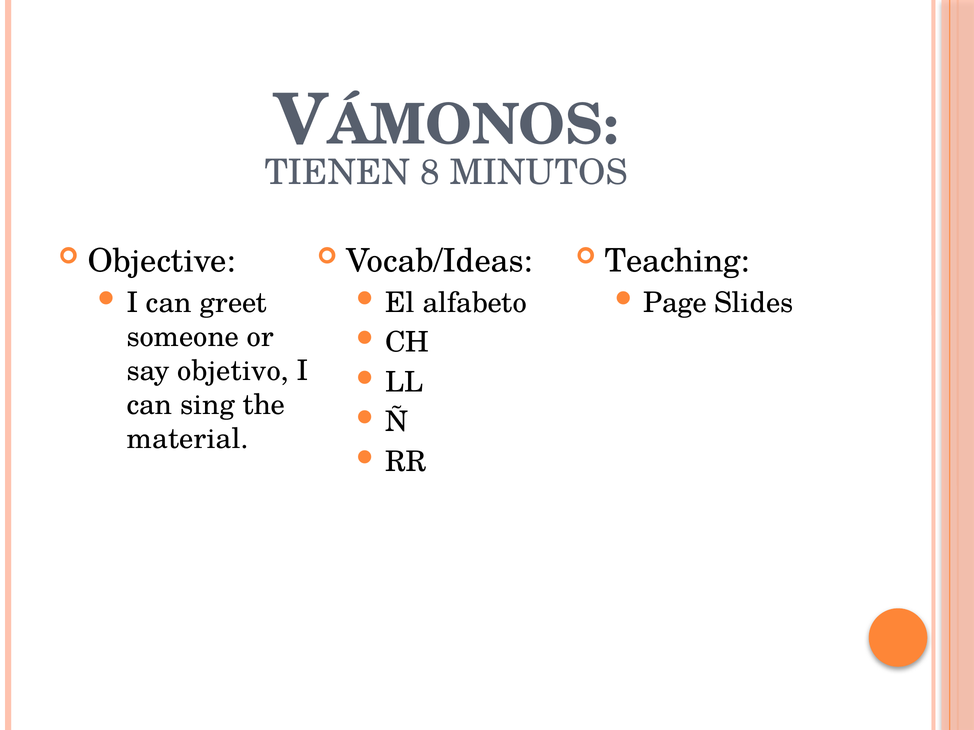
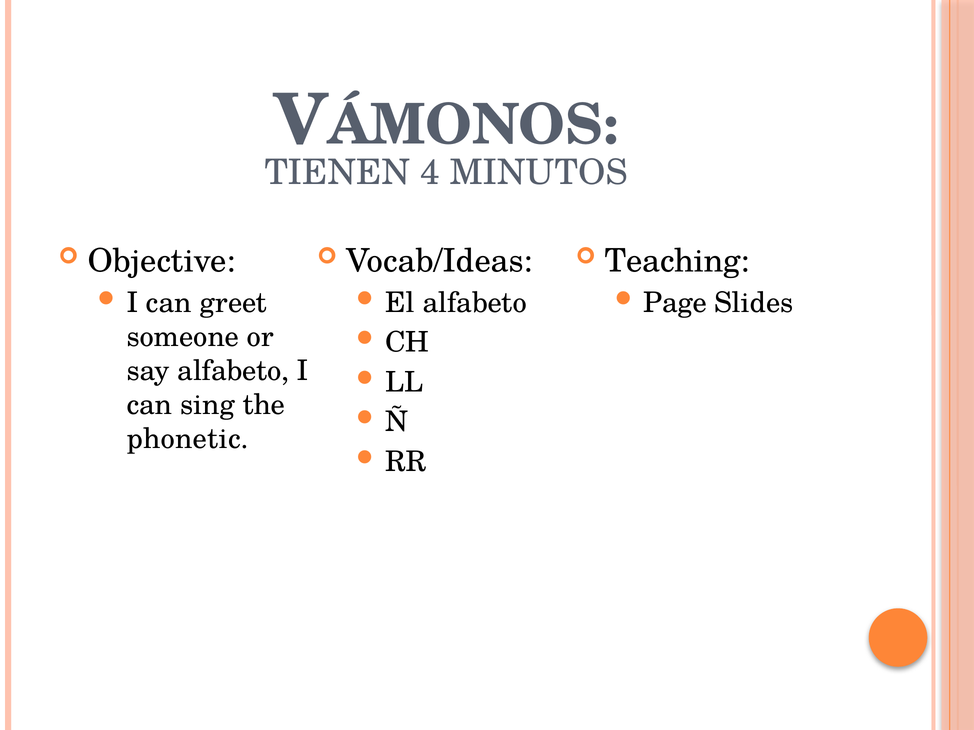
8: 8 -> 4 (430, 173)
say objetivo: objetivo -> alfabeto (233, 371)
material: material -> phonetic (188, 439)
